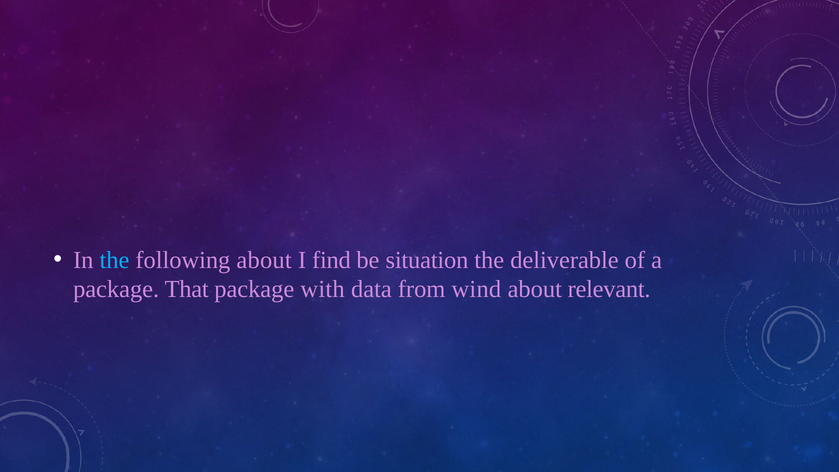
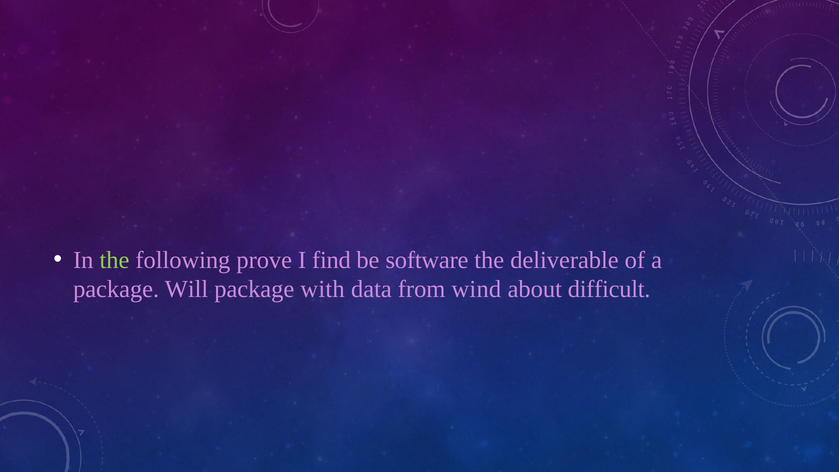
the colour: light blue -> light green (114, 260)
following about: about -> prove (264, 260)
situation: situation -> software (427, 260)
That: That -> Will (187, 289)
relevant: relevant -> difficult (609, 289)
